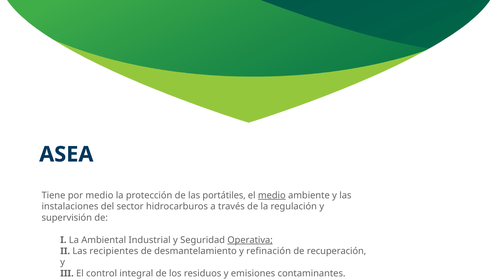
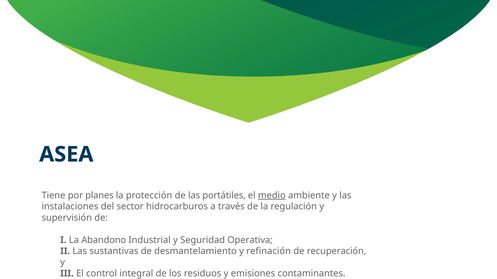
por medio: medio -> planes (99, 196)
Ambiental: Ambiental -> Abandono (104, 240)
Operativa underline: present -> none (250, 240)
recipientes: recipientes -> sustantivas (114, 252)
